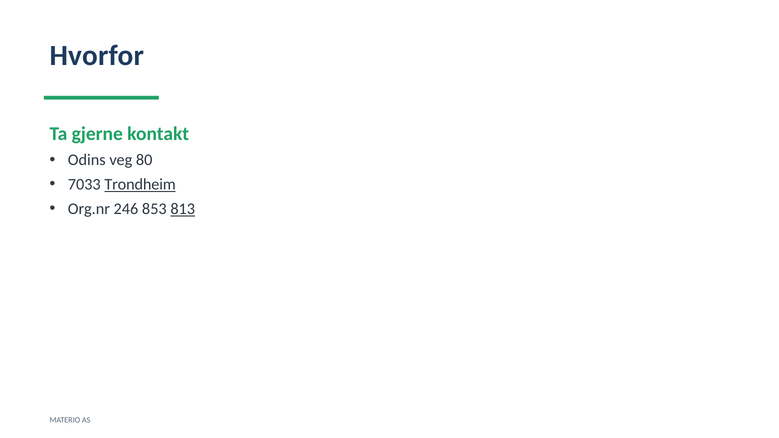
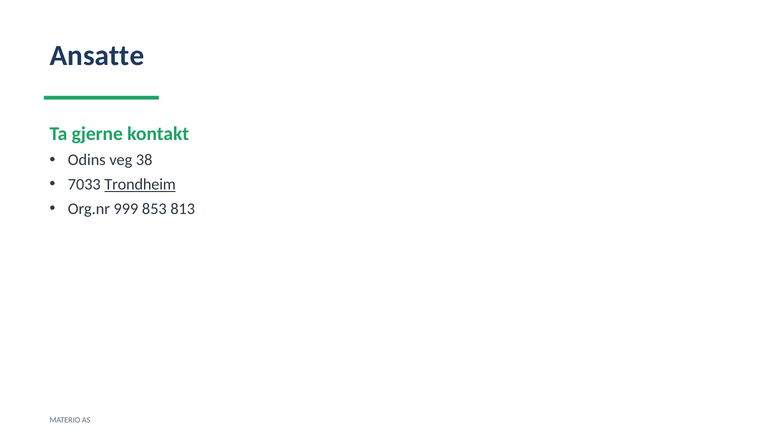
Hvorfor: Hvorfor -> Ansatte (97, 56)
80: 80 -> 38 (144, 160)
246: 246 -> 999 (126, 209)
813 underline: present -> none (183, 209)
